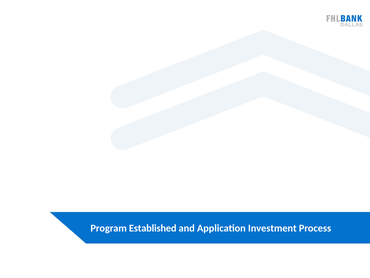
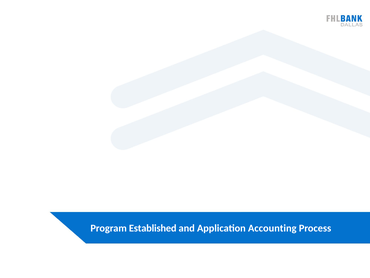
Investment: Investment -> Accounting (272, 228)
